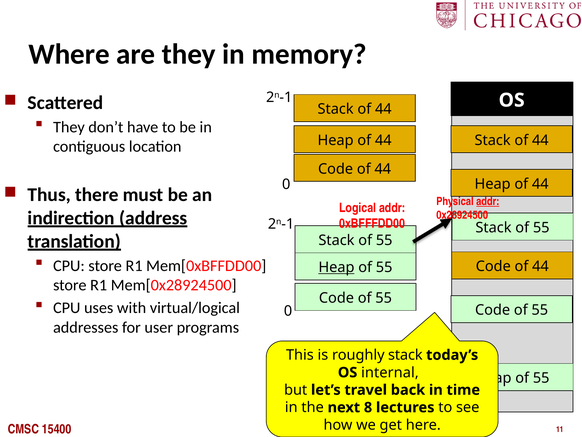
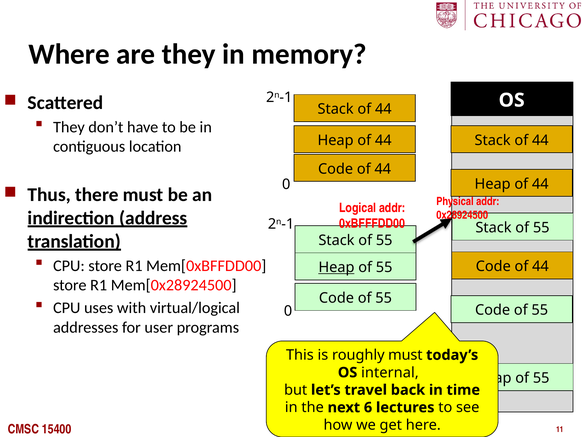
addr underline: present -> none (488, 201)
roughly stack: stack -> must (405, 355)
8: 8 -> 6 (368, 407)
